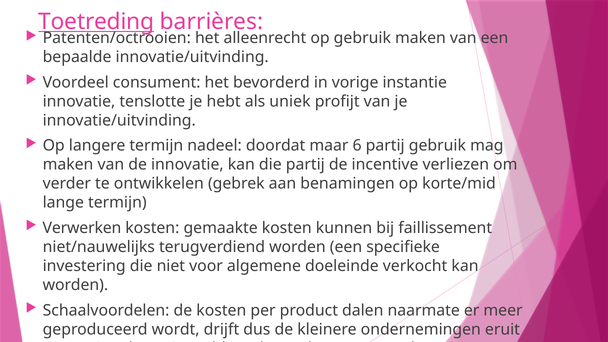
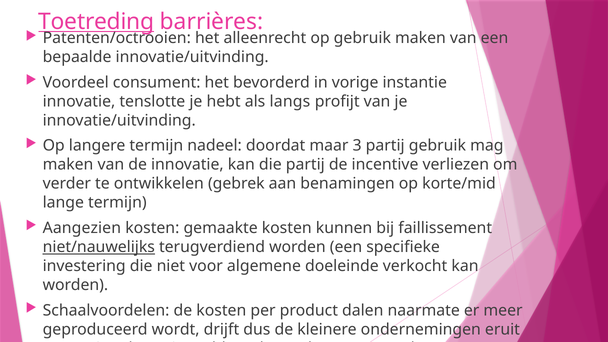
uniek: uniek -> langs (290, 101)
6: 6 -> 3 (357, 146)
Verwerken: Verwerken -> Aangezien (82, 228)
niet/nauwelijks underline: none -> present (99, 247)
